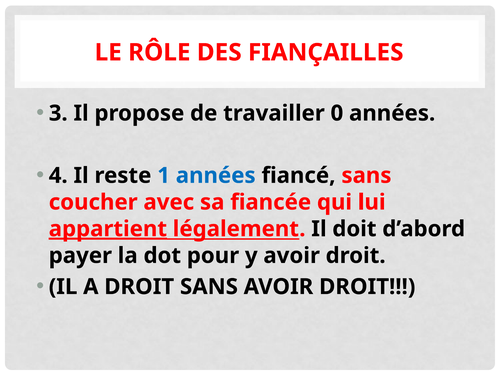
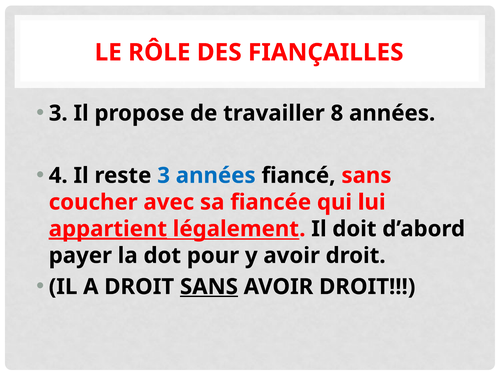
0: 0 -> 8 (337, 113)
reste 1: 1 -> 3 (164, 176)
SANS underline: none -> present (209, 287)
